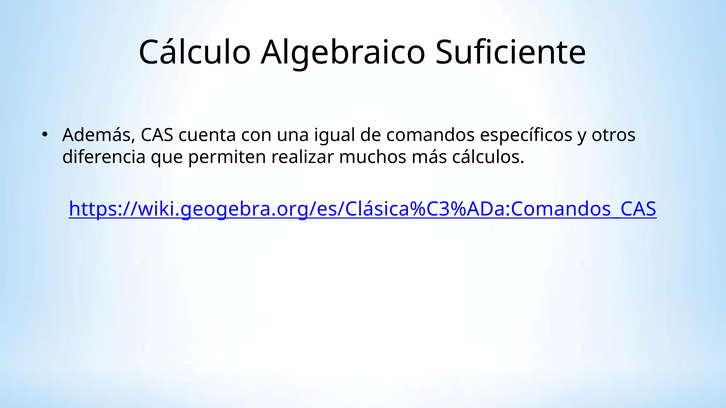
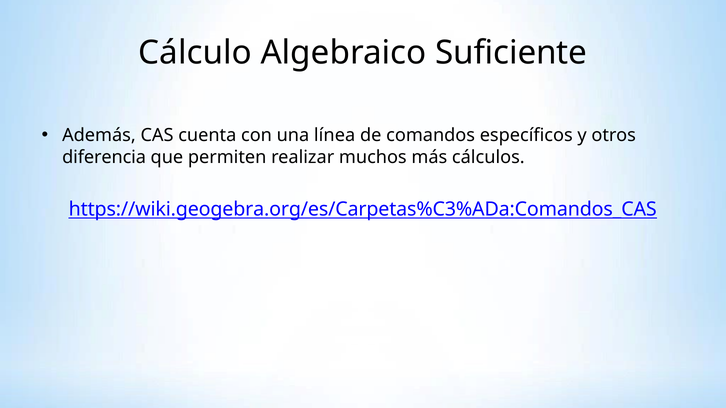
igual: igual -> línea (335, 136)
https://wiki.geogebra.org/es/Clásica%C3%ADa:Comandos_CAS: https://wiki.geogebra.org/es/Clásica%C3%ADa:Comandos_CAS -> https://wiki.geogebra.org/es/Carpetas%C3%ADa:Comandos_CAS (363, 210)
